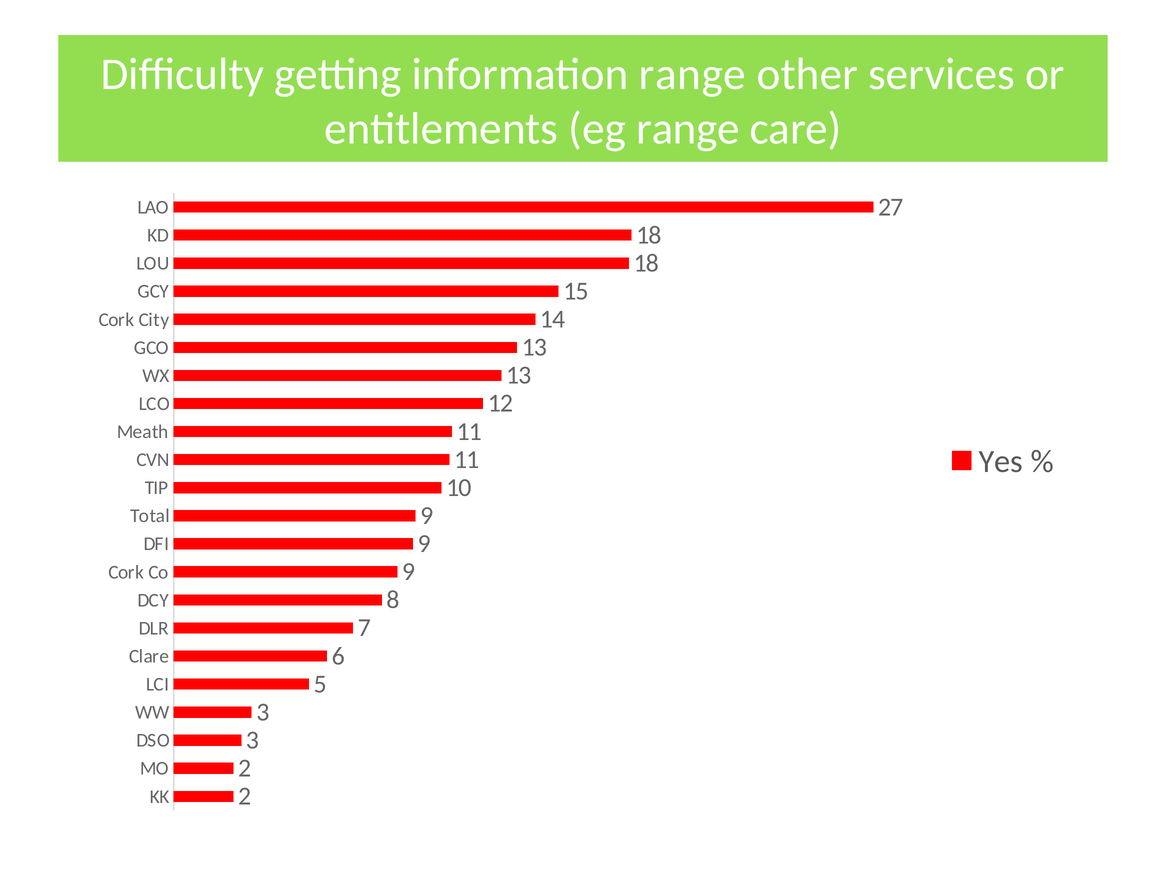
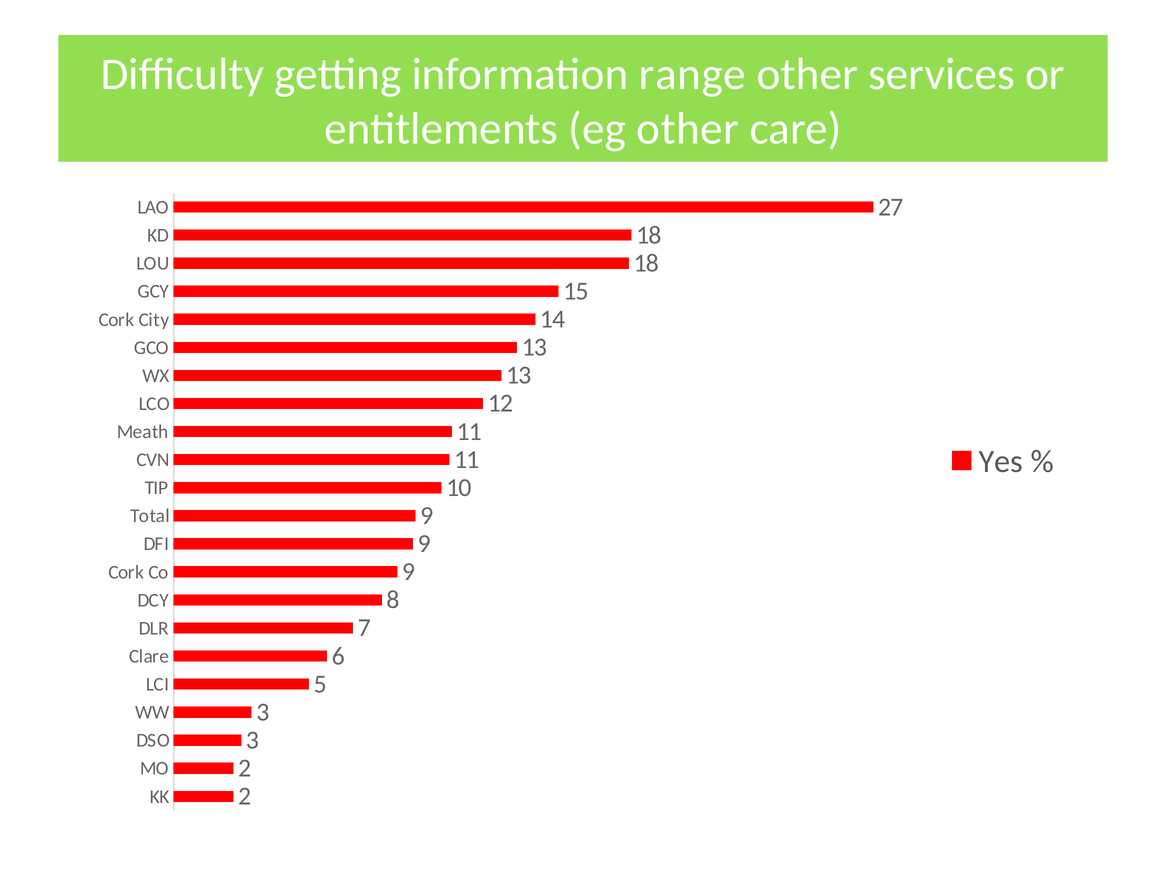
eg range: range -> other (688, 129)
